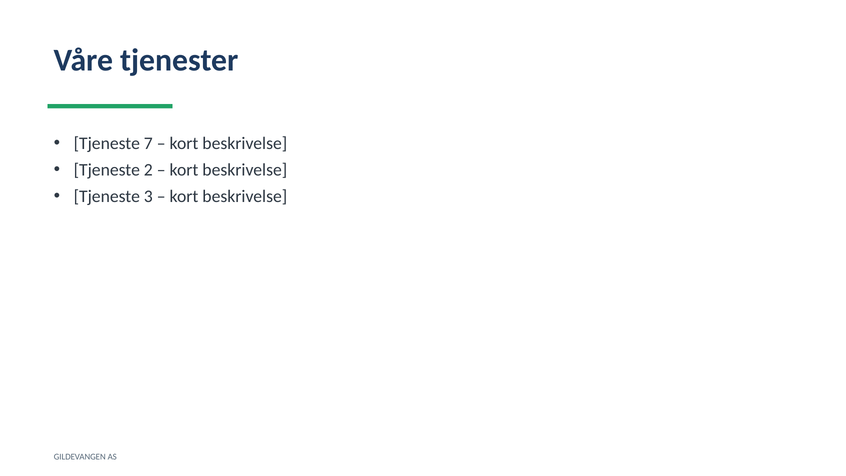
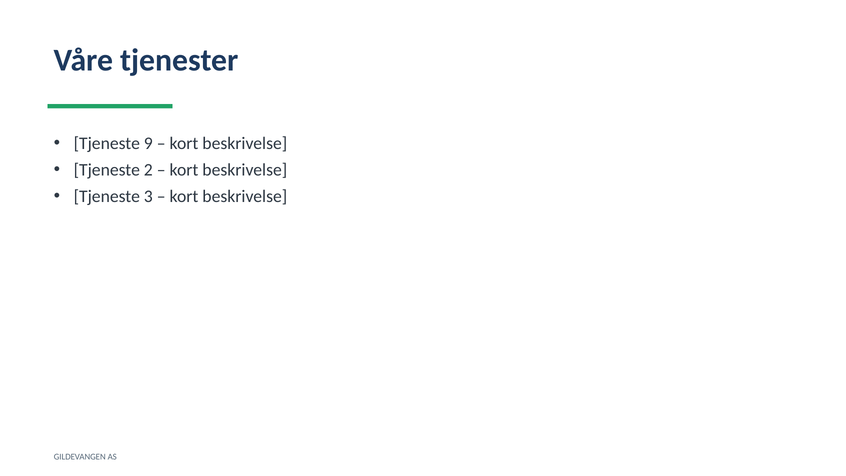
7: 7 -> 9 (148, 143)
